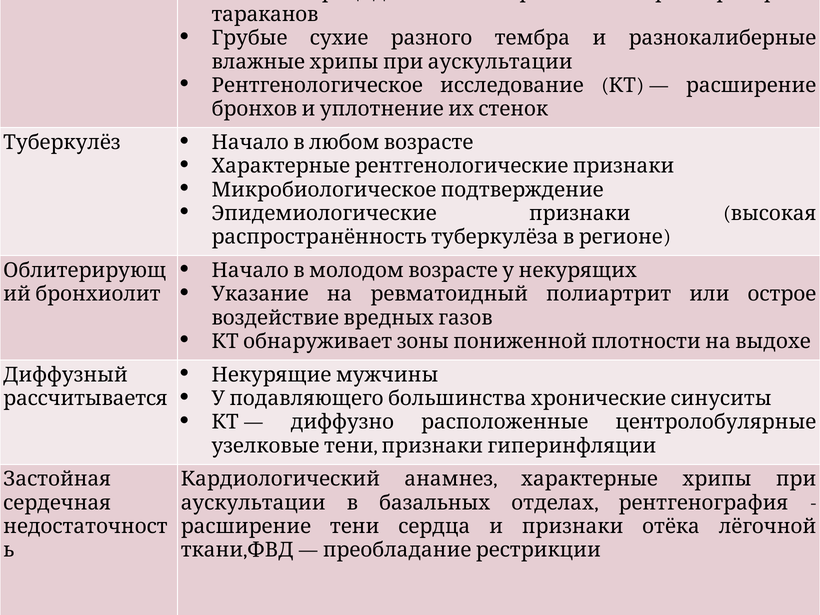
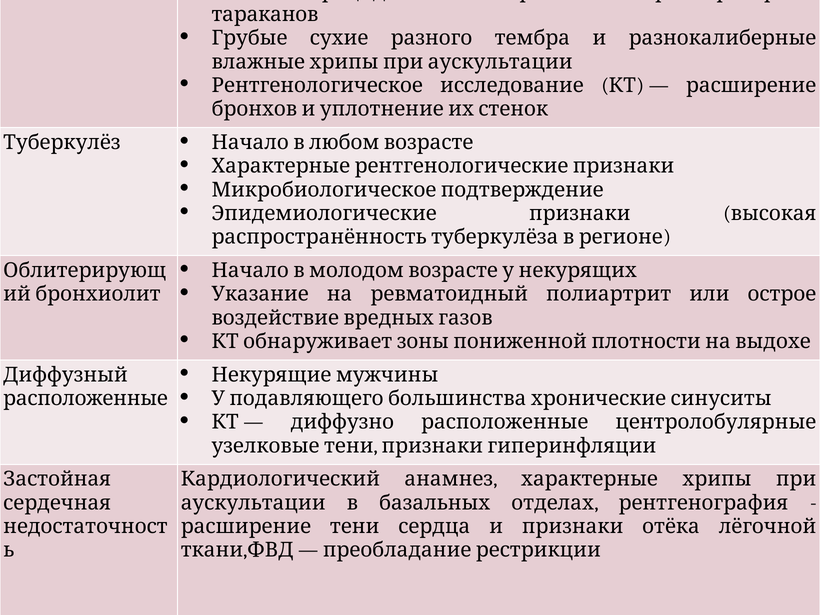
рассчитывается: рассчитывается -> расположенные (85, 399)
